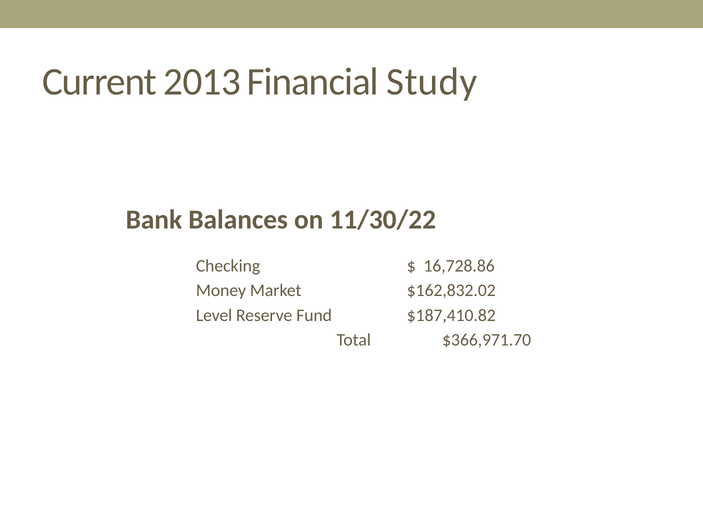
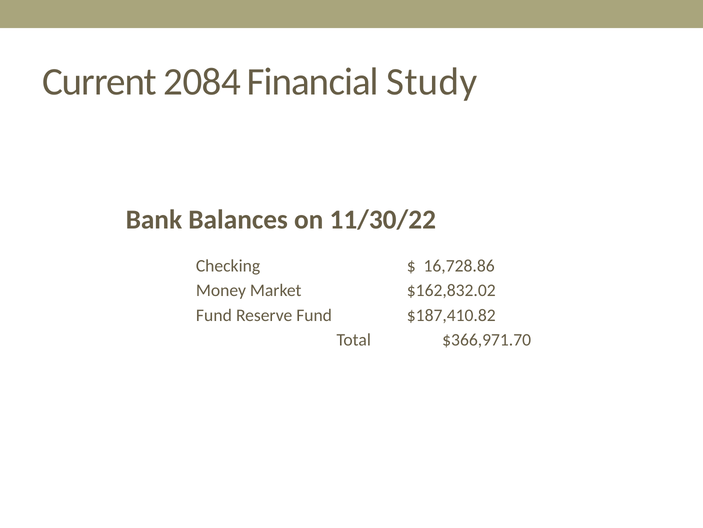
2013: 2013 -> 2084 (202, 82)
Level: Level -> Fund (214, 315)
